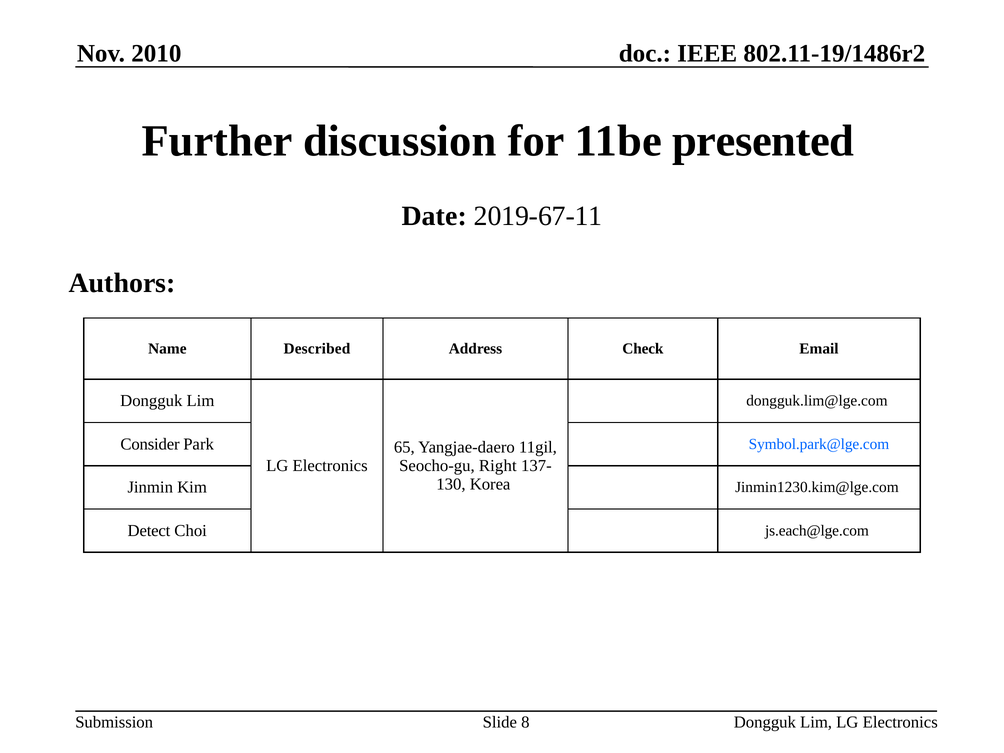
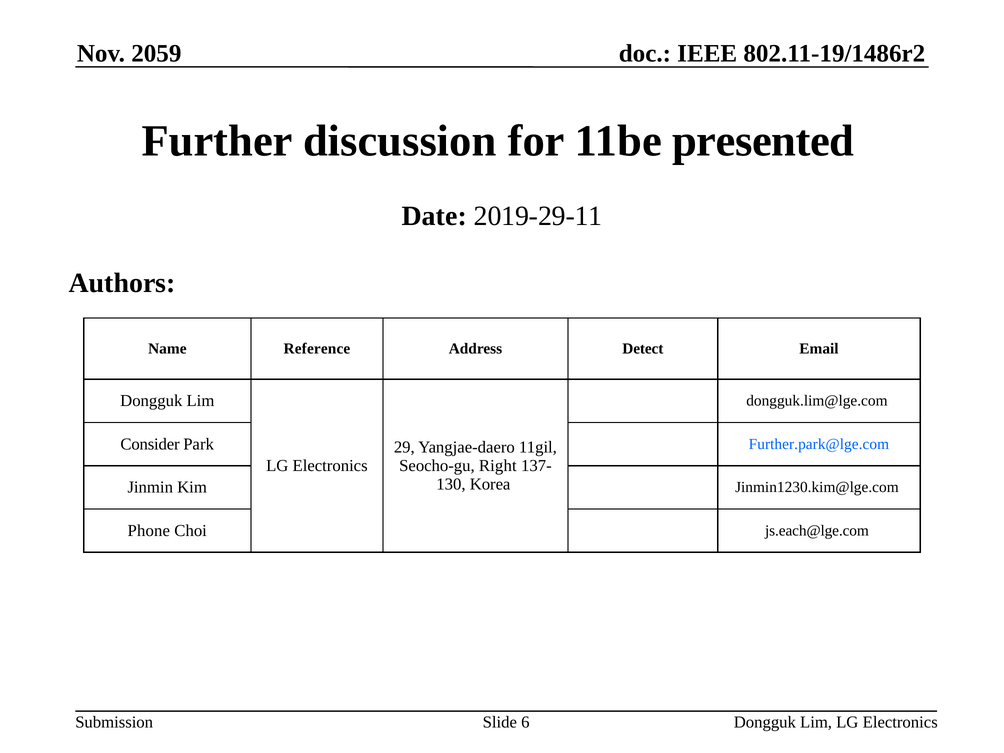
2010: 2010 -> 2059 (156, 54)
2019-67-11: 2019-67-11 -> 2019-29-11 (538, 216)
Described: Described -> Reference (317, 349)
Check: Check -> Detect (643, 349)
Symbol.park@lge.com: Symbol.park@lge.com -> Further.park@lge.com (819, 444)
65: 65 -> 29 (404, 447)
Detect: Detect -> Phone (149, 531)
8: 8 -> 6 (525, 722)
